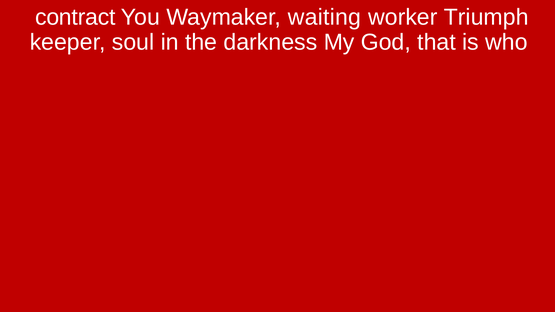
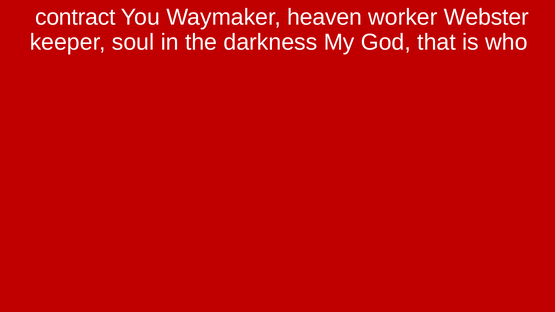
waiting: waiting -> heaven (325, 17)
Triumph: Triumph -> Webster (486, 17)
